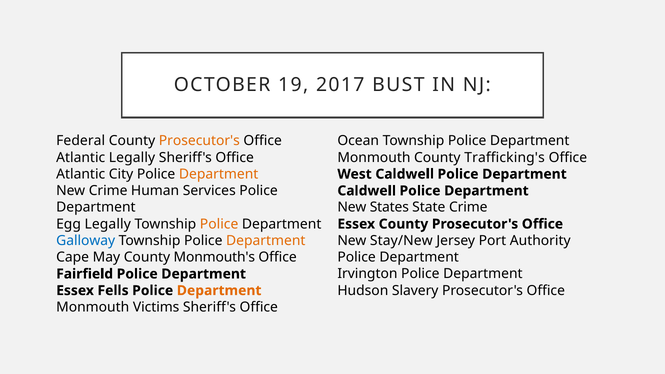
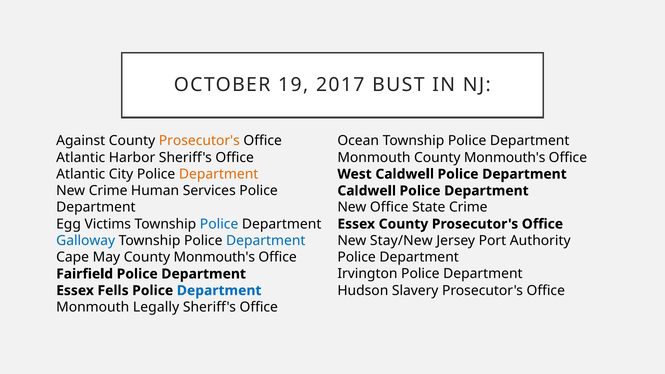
Federal: Federal -> Against (81, 141)
Atlantic Legally: Legally -> Harbor (132, 158)
Monmouth County Trafficking's: Trafficking's -> Monmouth's (505, 158)
New States: States -> Office (389, 207)
Egg Legally: Legally -> Victims (108, 224)
Police colour: orange -> blue (219, 224)
Department colour: orange -> blue (266, 241)
Department colour: orange -> blue (219, 291)
Victims: Victims -> Legally (156, 307)
